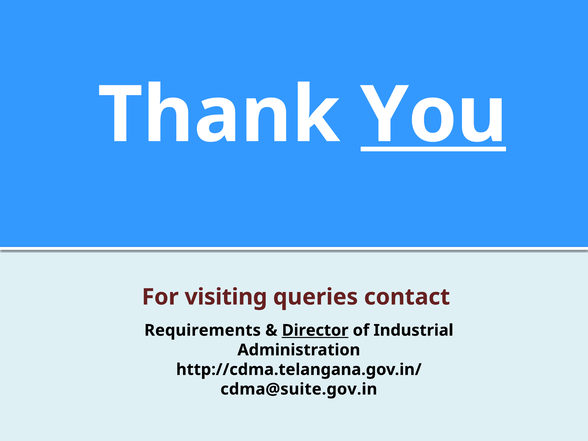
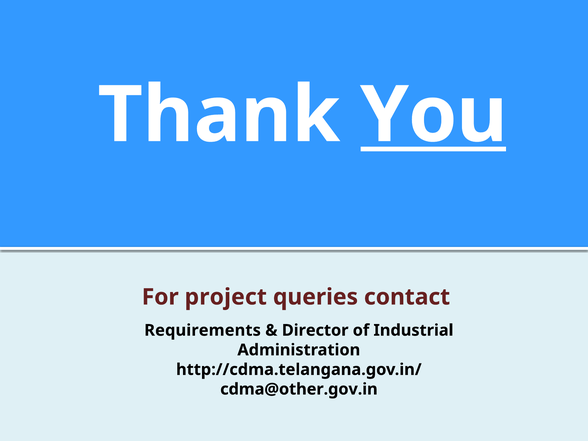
visiting: visiting -> project (226, 297)
Director underline: present -> none (315, 330)
cdma@suite.gov.in: cdma@suite.gov.in -> cdma@other.gov.in (299, 389)
